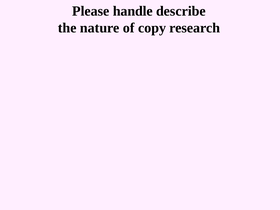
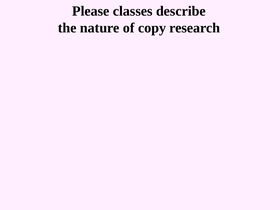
handle: handle -> classes (133, 11)
